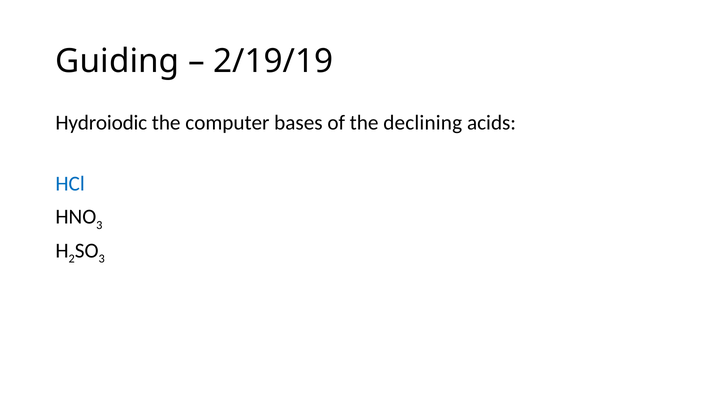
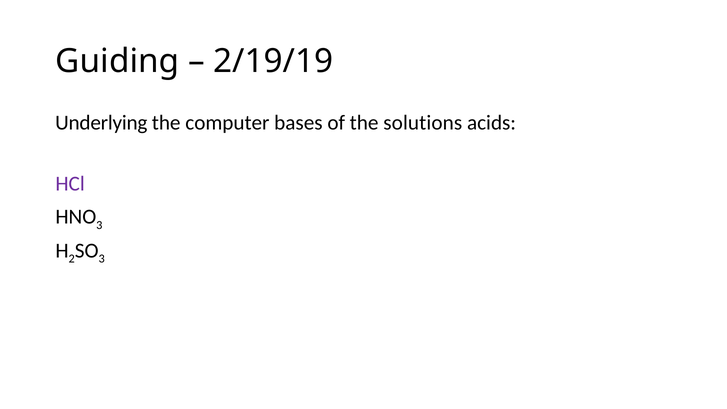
Hydroiodic: Hydroiodic -> Underlying (101, 123)
declining: declining -> solutions (423, 123)
HCl colour: blue -> purple (70, 184)
